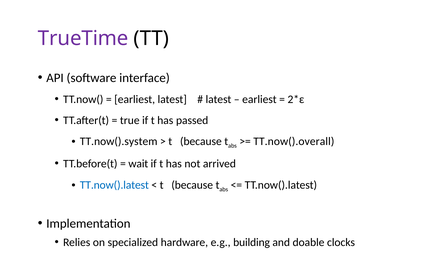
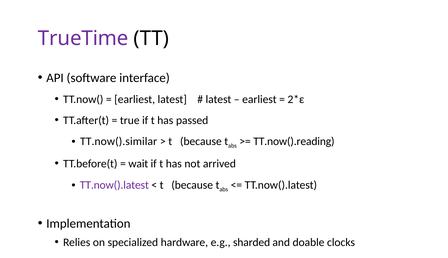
TT.now().system: TT.now().system -> TT.now().similar (119, 142)
TT.now().overall: TT.now().overall -> TT.now().reading (294, 142)
TT.now().latest colour: blue -> purple (114, 185)
building: building -> sharded (252, 243)
